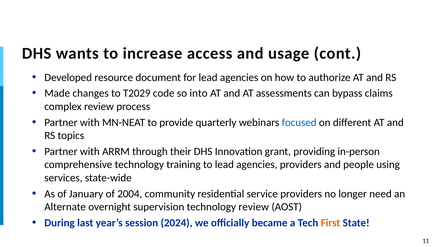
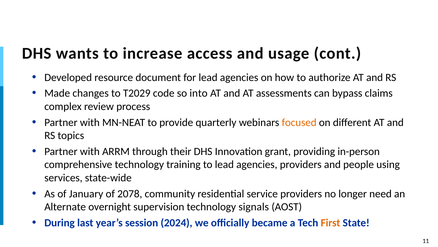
focused colour: blue -> orange (299, 122)
2004: 2004 -> 2078 (130, 193)
technology review: review -> signals (254, 206)
